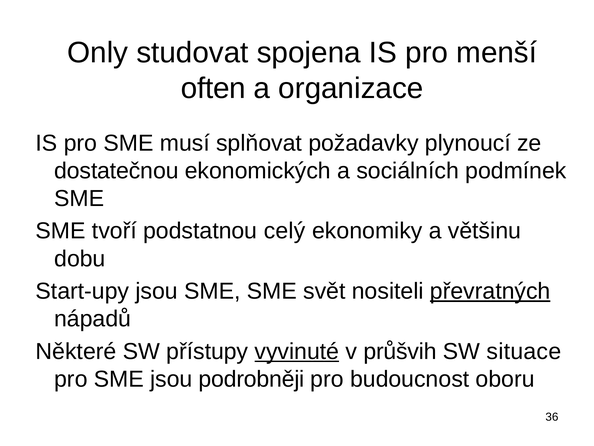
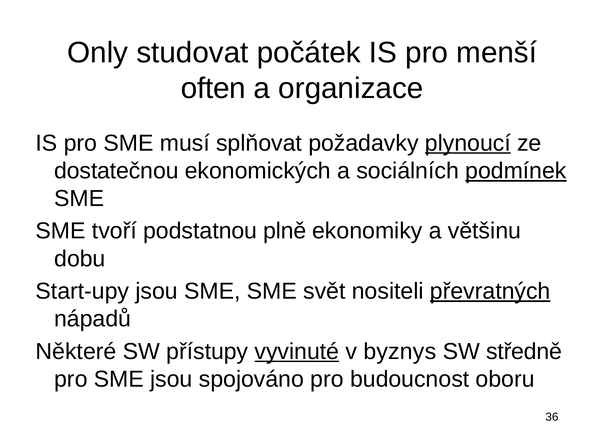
spojena: spojena -> počátek (309, 53)
plynoucí underline: none -> present (468, 143)
podmínek underline: none -> present (516, 171)
celý: celý -> plně (285, 231)
průšvih: průšvih -> byznys (400, 351)
situace: situace -> středně (524, 351)
podrobněji: podrobněji -> spojováno (251, 379)
